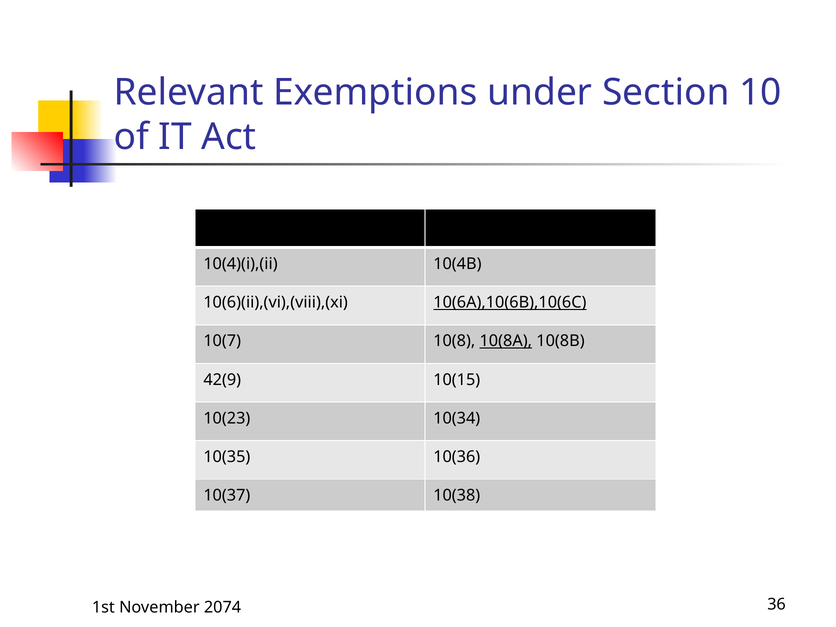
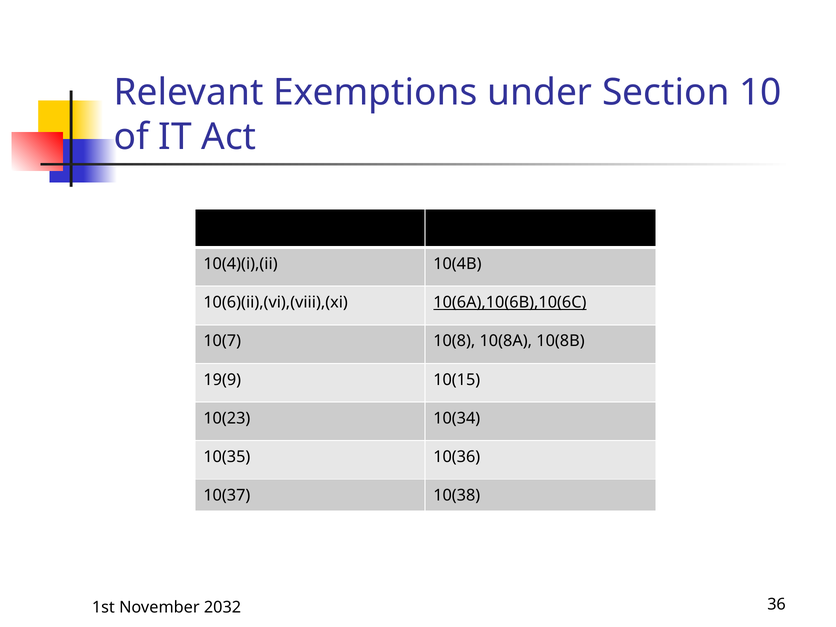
10(8A underline: present -> none (506, 341)
42(9: 42(9 -> 19(9 (222, 380)
2074: 2074 -> 2032 (223, 607)
